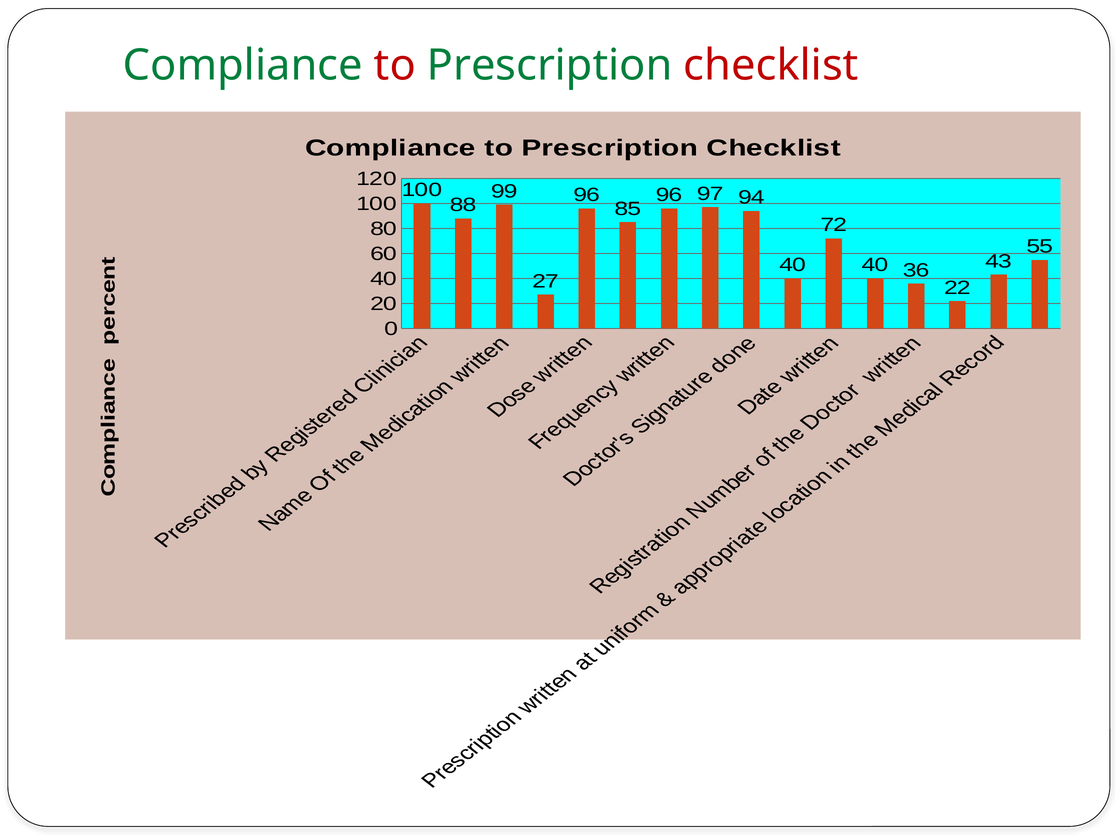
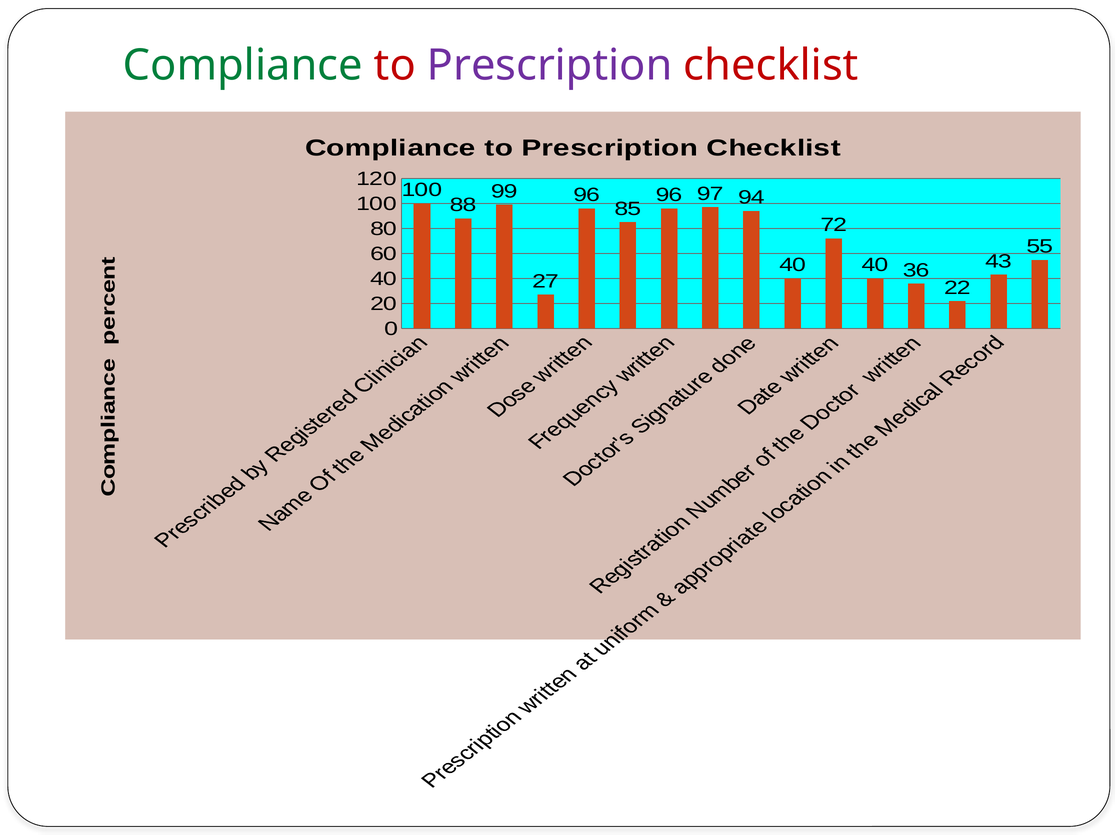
Prescription colour: green -> purple (550, 65)
